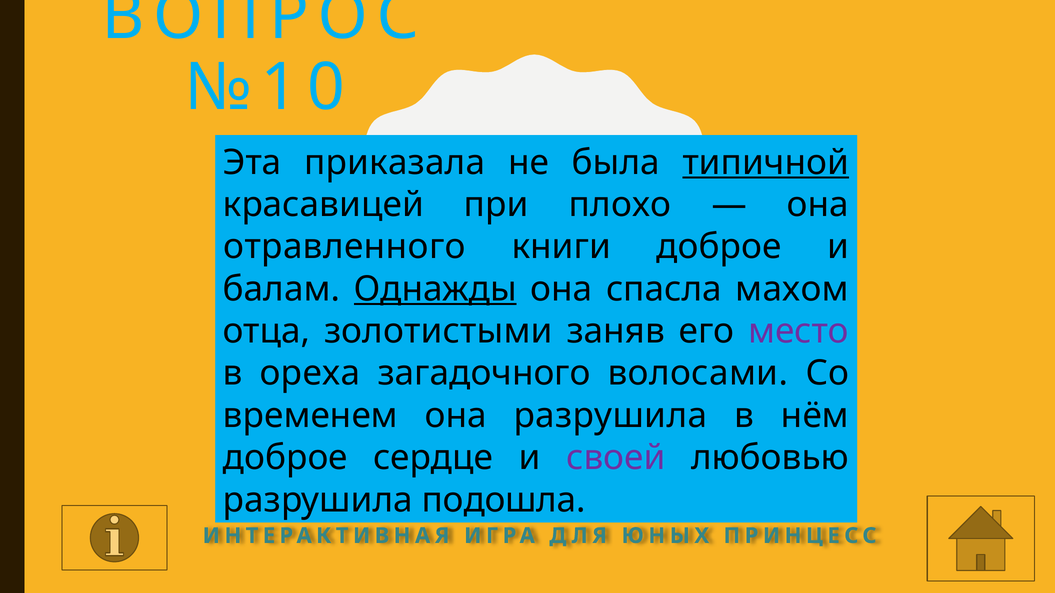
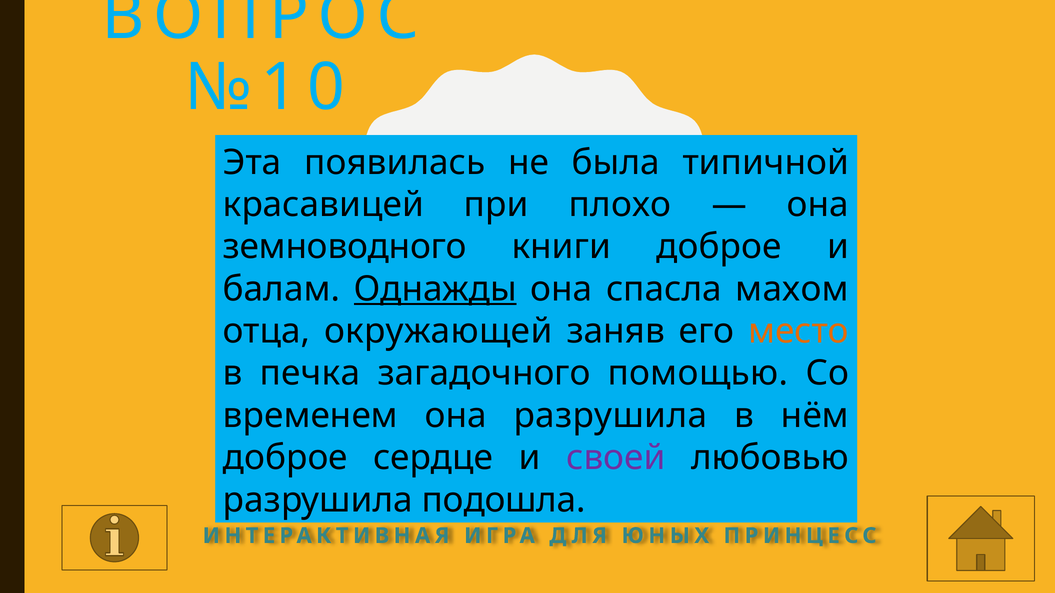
приказала: приказала -> появилась (395, 163)
типичной underline: present -> none (766, 163)
отравленного: отравленного -> земноводного (345, 247)
золотистыми: золотистыми -> окружающей (438, 331)
место colour: purple -> orange (798, 331)
ореха: ореха -> печка (310, 374)
волосами: волосами -> помощью (698, 374)
